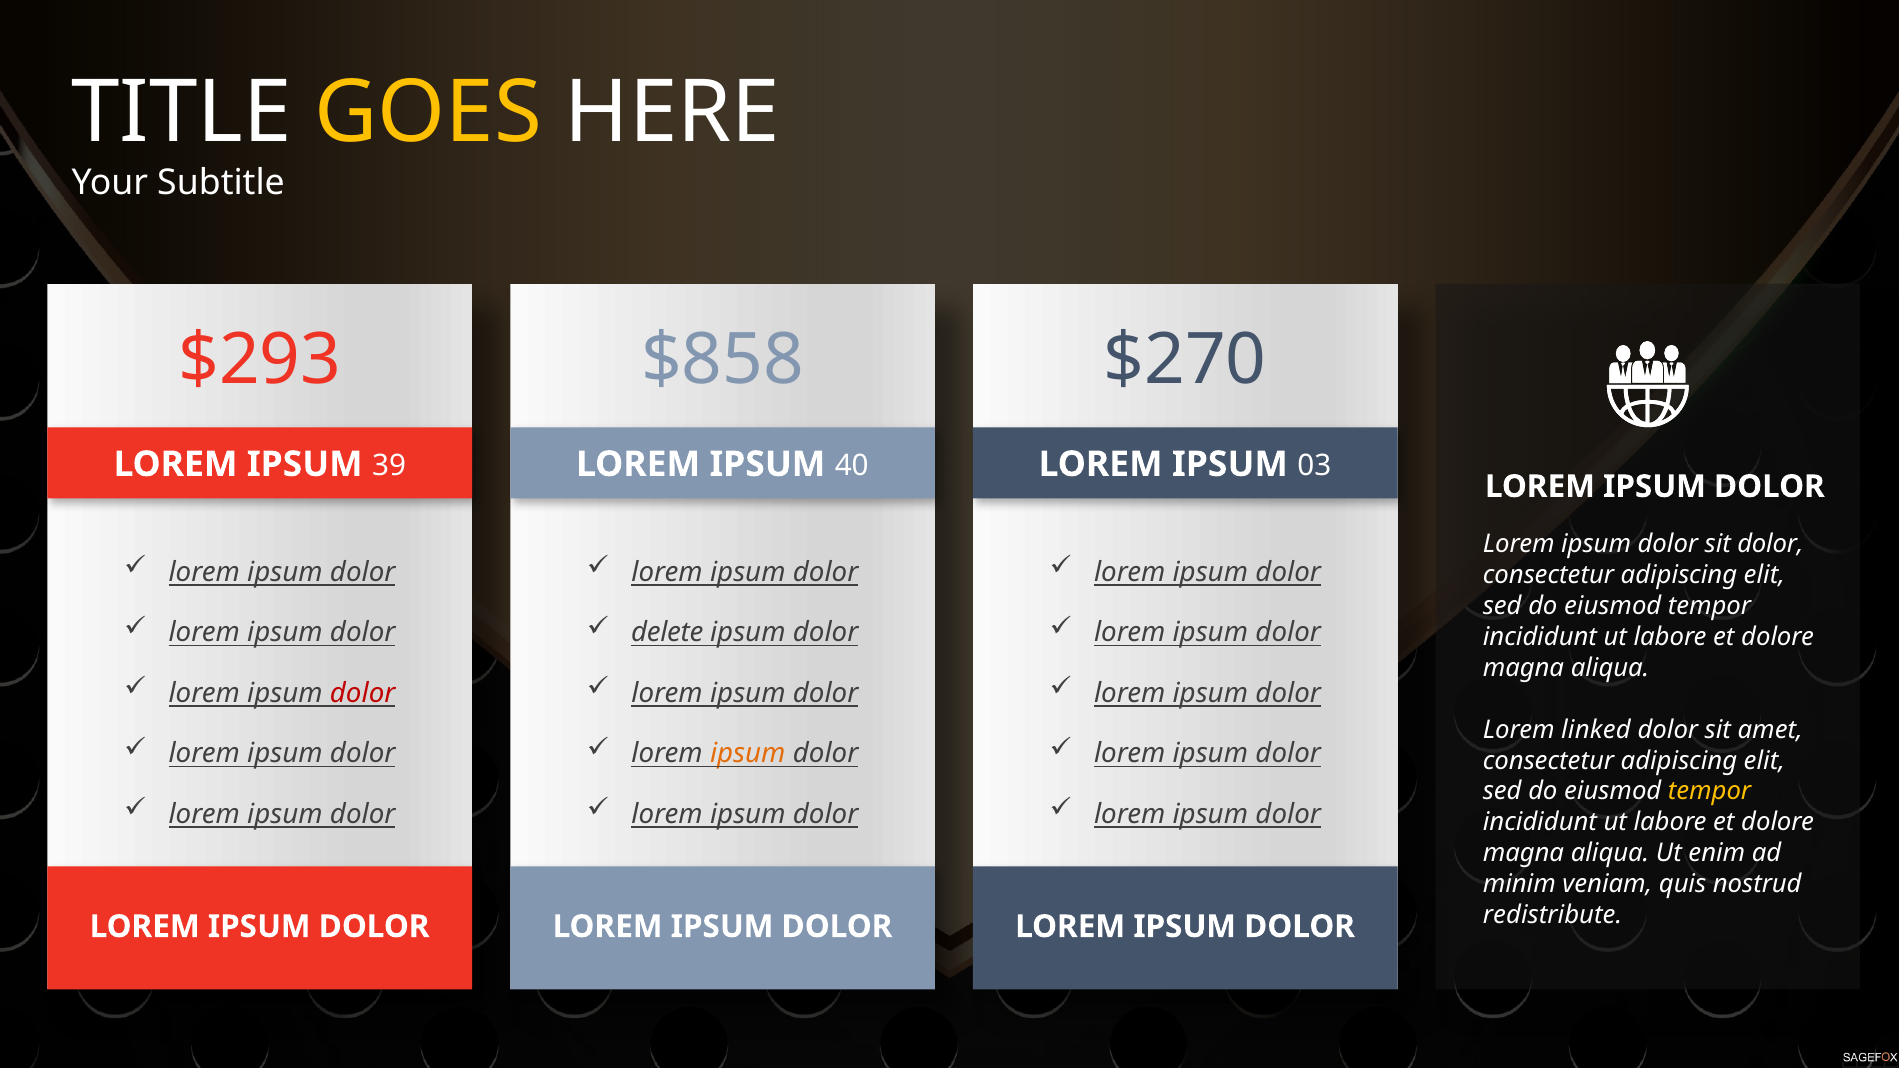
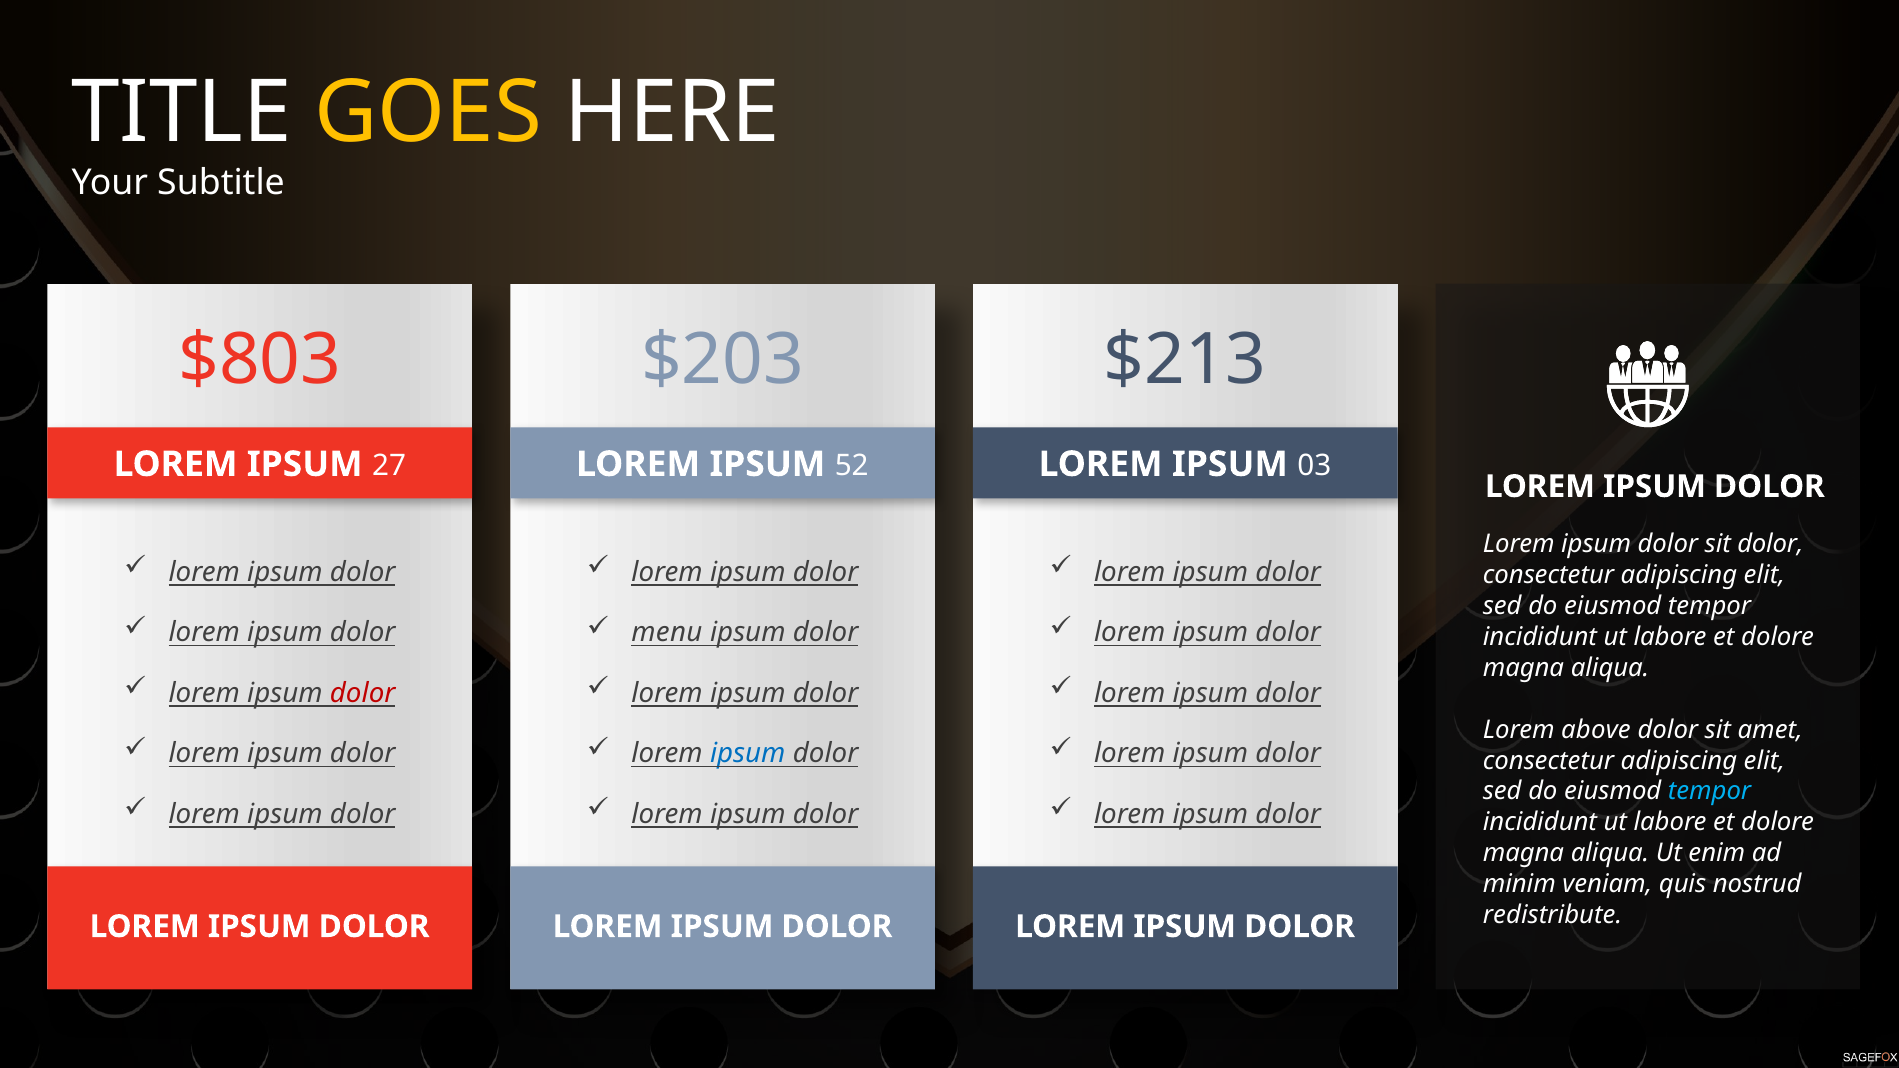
$293: $293 -> $803 (260, 360)
$858: $858 -> $203 (723, 360)
$270: $270 -> $213 (1185, 360)
39: 39 -> 27 (389, 466)
40: 40 -> 52 (852, 466)
delete: delete -> menu (667, 633)
linked: linked -> above (1596, 730)
ipsum colour: orange -> blue (748, 754)
tempor colour: yellow -> light blue (1710, 792)
